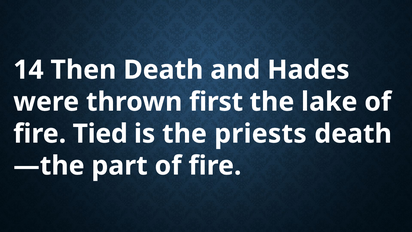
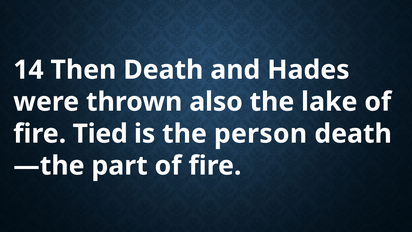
first: first -> also (216, 102)
priests: priests -> person (260, 134)
